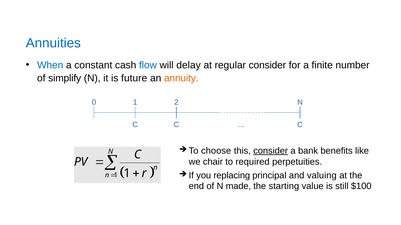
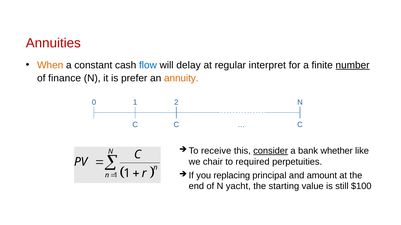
Annuities colour: blue -> red (53, 43)
When colour: blue -> orange (50, 65)
regular consider: consider -> interpret (267, 65)
number underline: none -> present (353, 65)
simplify: simplify -> finance (65, 79)
future: future -> prefer (134, 79)
choose: choose -> receive (216, 151)
benefits: benefits -> whether (337, 151)
valuing: valuing -> amount (322, 176)
made: made -> yacht (238, 187)
